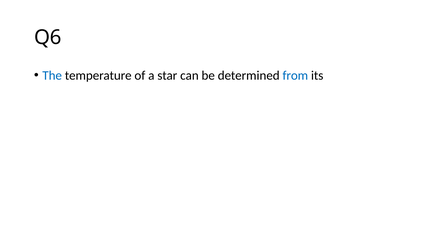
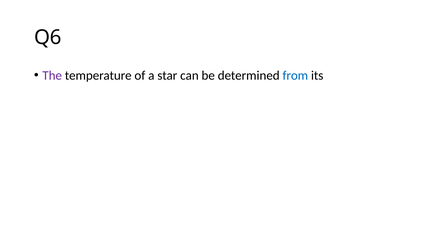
The colour: blue -> purple (52, 75)
